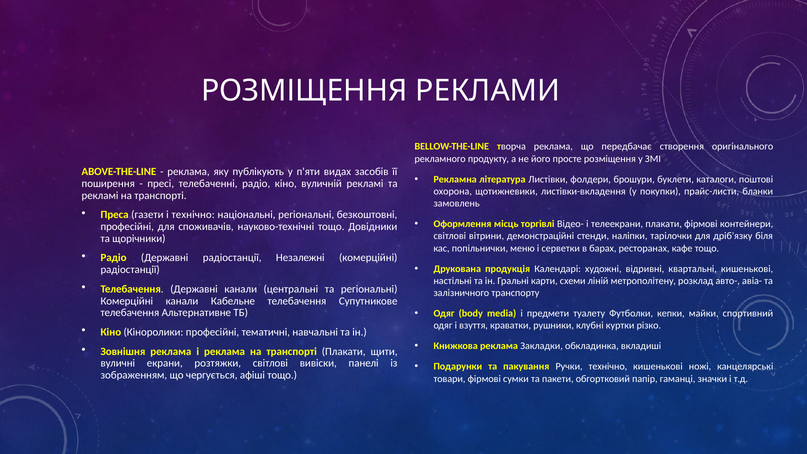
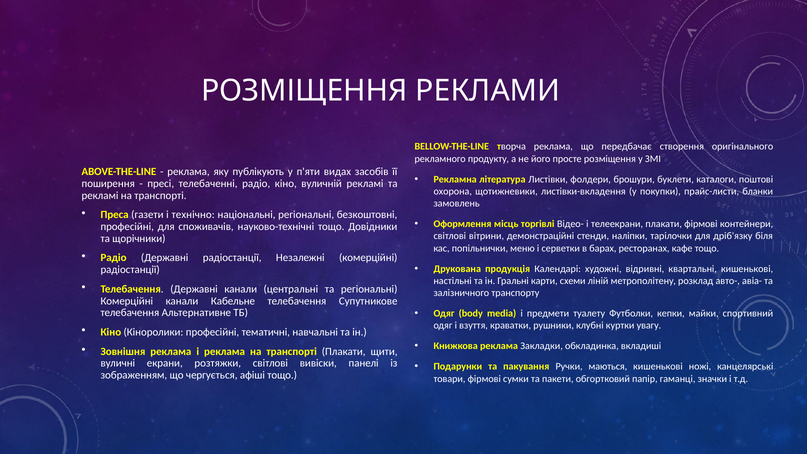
різко: різко -> увагу (649, 326)
Ручки технічно: технічно -> маються (608, 367)
